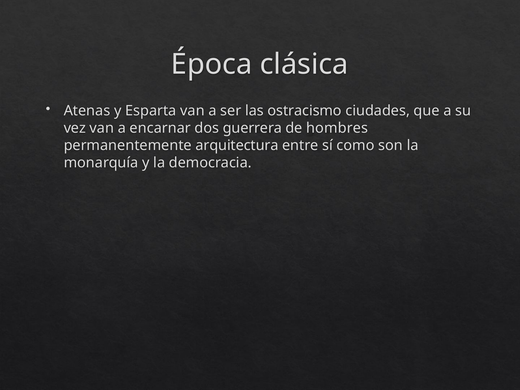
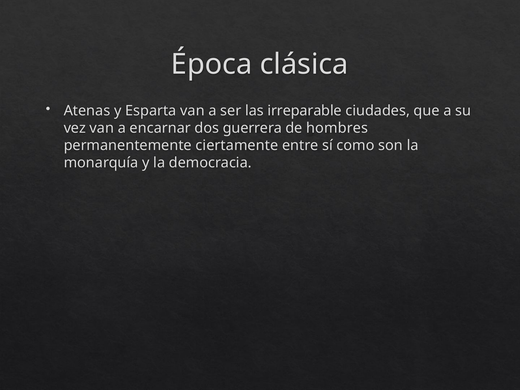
ostracismo: ostracismo -> irreparable (305, 111)
arquitectura: arquitectura -> ciertamente (237, 145)
